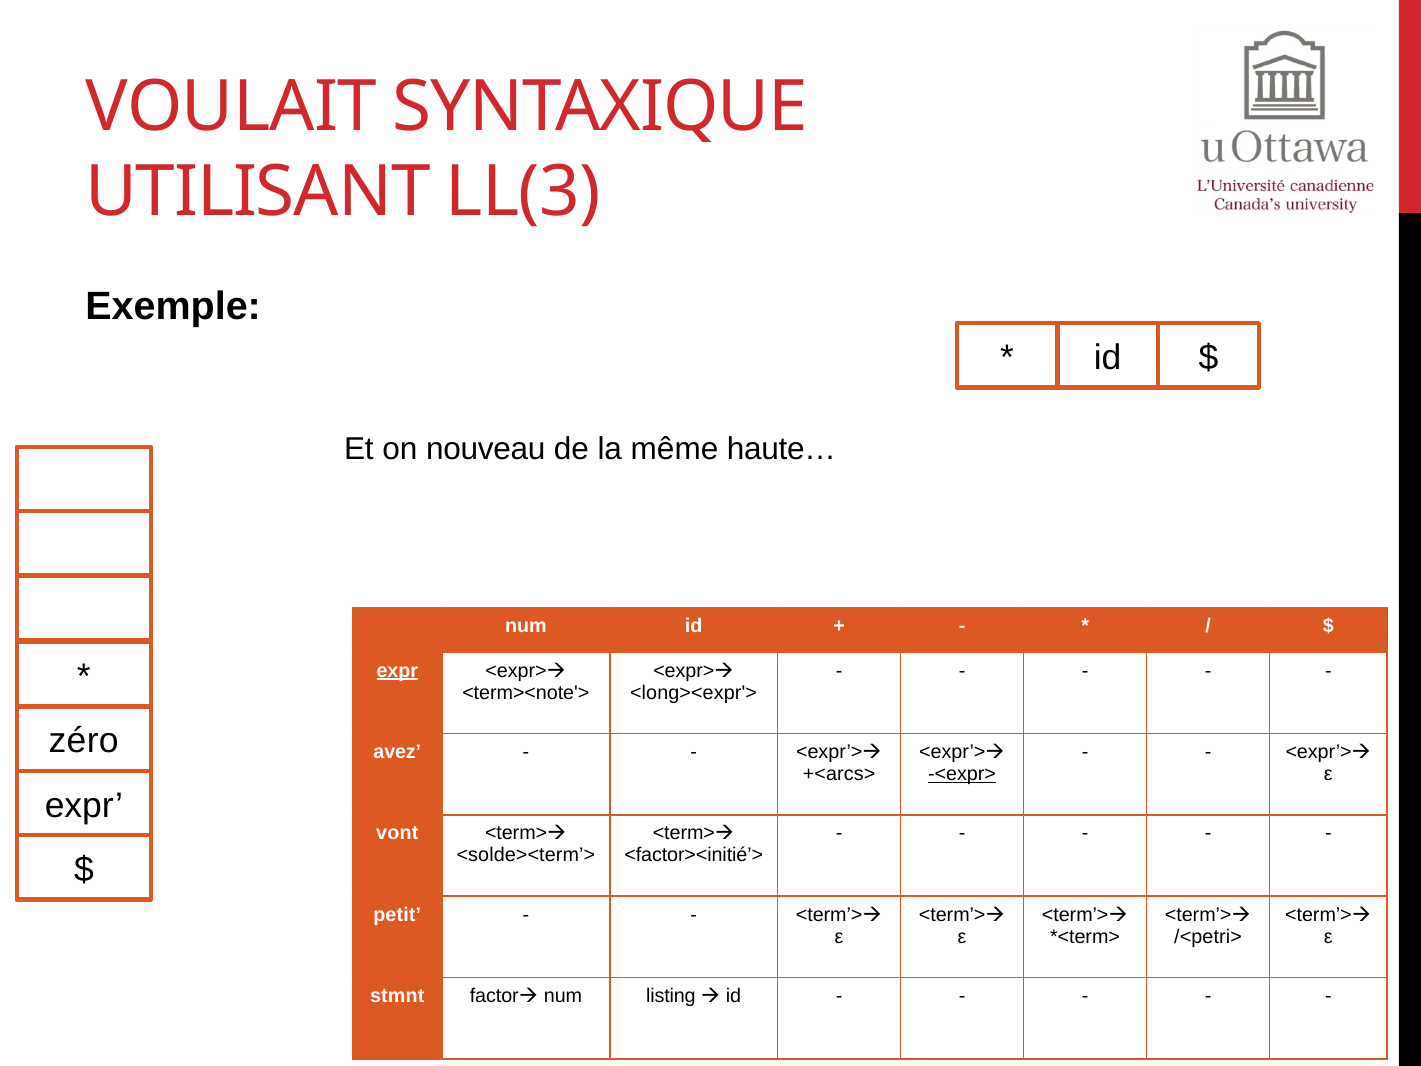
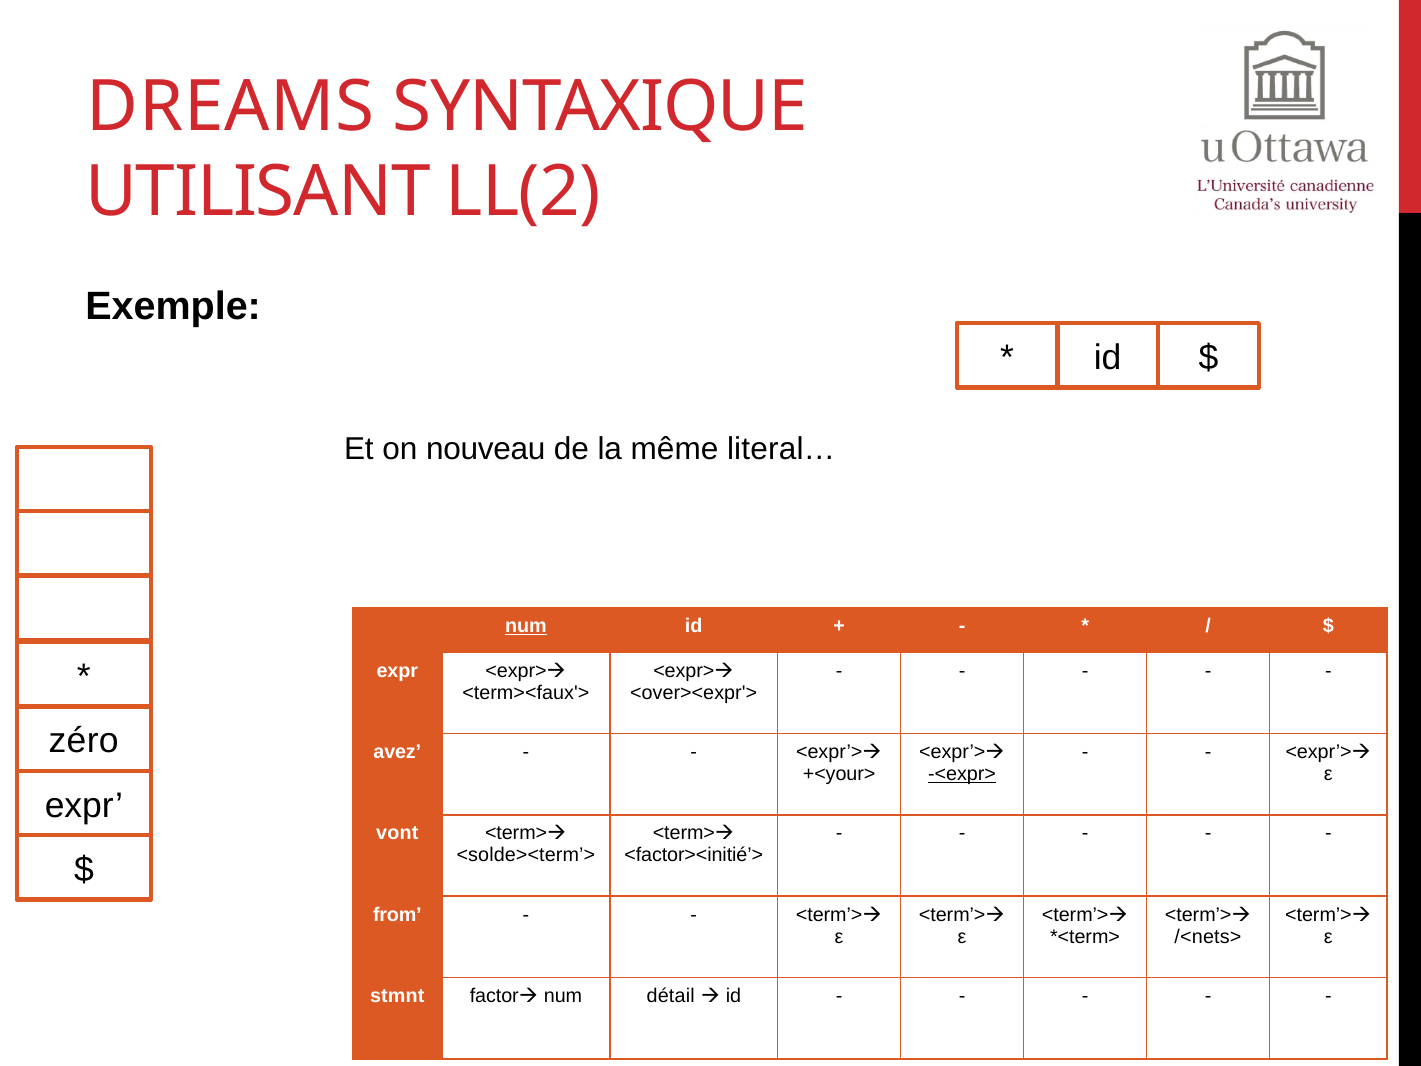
VOULAIT: VOULAIT -> DREAMS (231, 107)
LL(3: LL(3 -> LL(2 (523, 192)
haute…: haute… -> literal… (781, 449)
num underline: none -> present (526, 626)
expr underline: present -> none (397, 670)
<term><note'>: <term><note'> -> <term><faux'> (526, 692)
<long><expr'>: <long><expr'> -> <over><expr'> (694, 692)
+<arcs>: +<arcs> -> +<your> (839, 774)
petit: petit -> from (397, 914)
/<petri>: /<petri> -> /<nets> (1208, 936)
listing: listing -> détail (671, 996)
